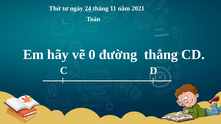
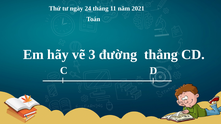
0: 0 -> 3 (92, 55)
